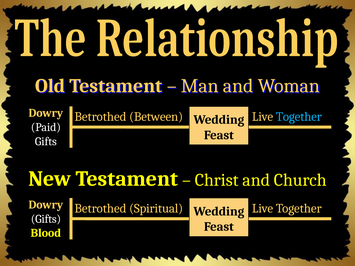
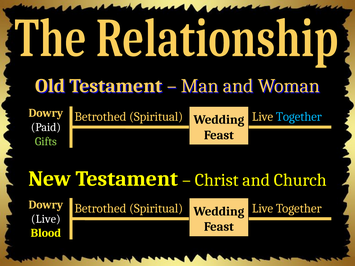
Between: Between -> Spiritual (156, 117)
Gifts colour: white -> light green (46, 142)
Gifts: Gifts -> Live (46, 219)
